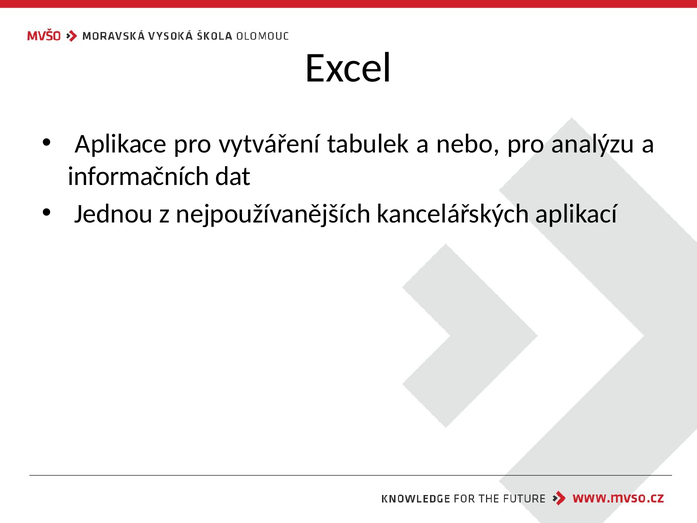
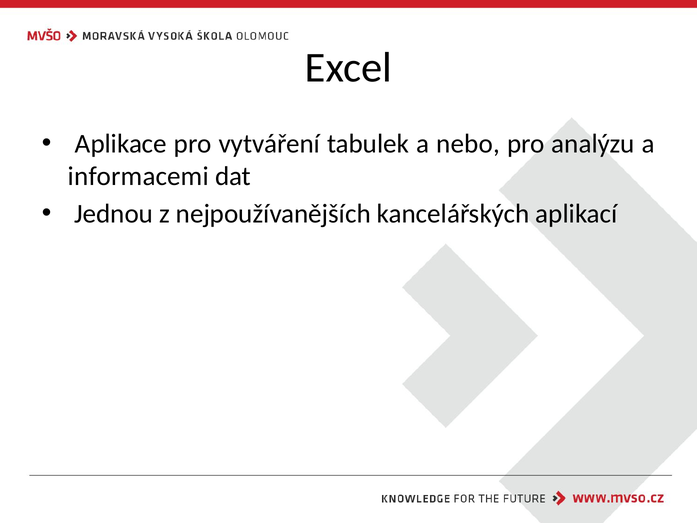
informačních: informačních -> informacemi (138, 176)
